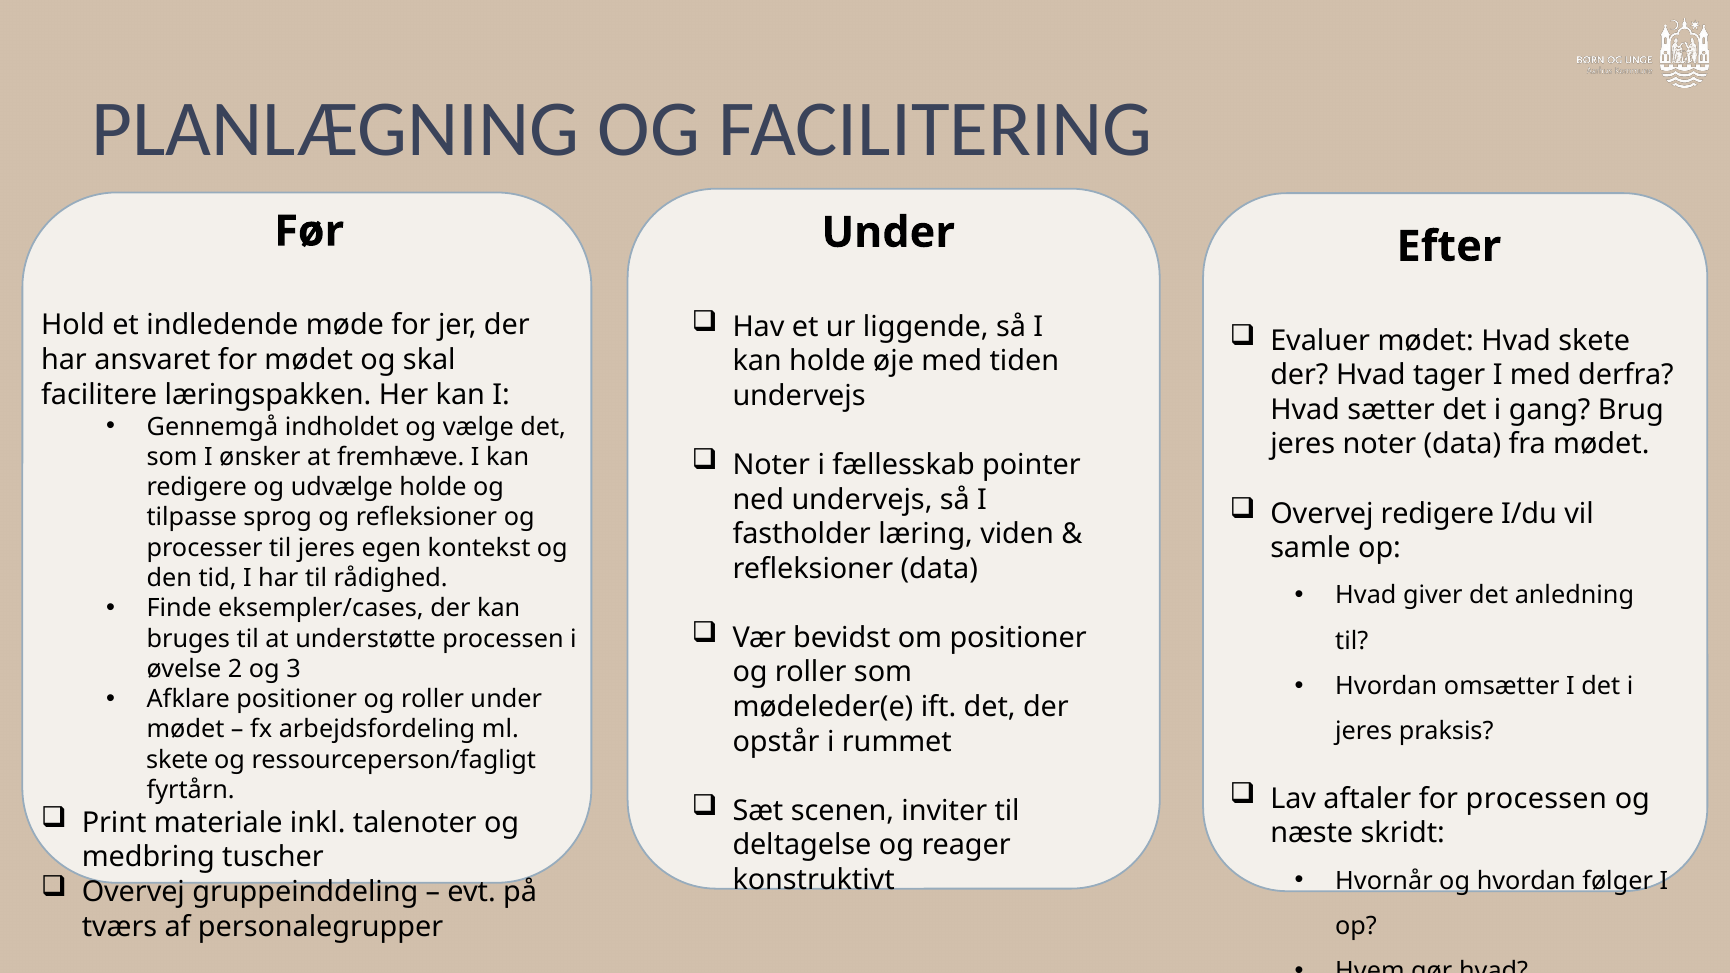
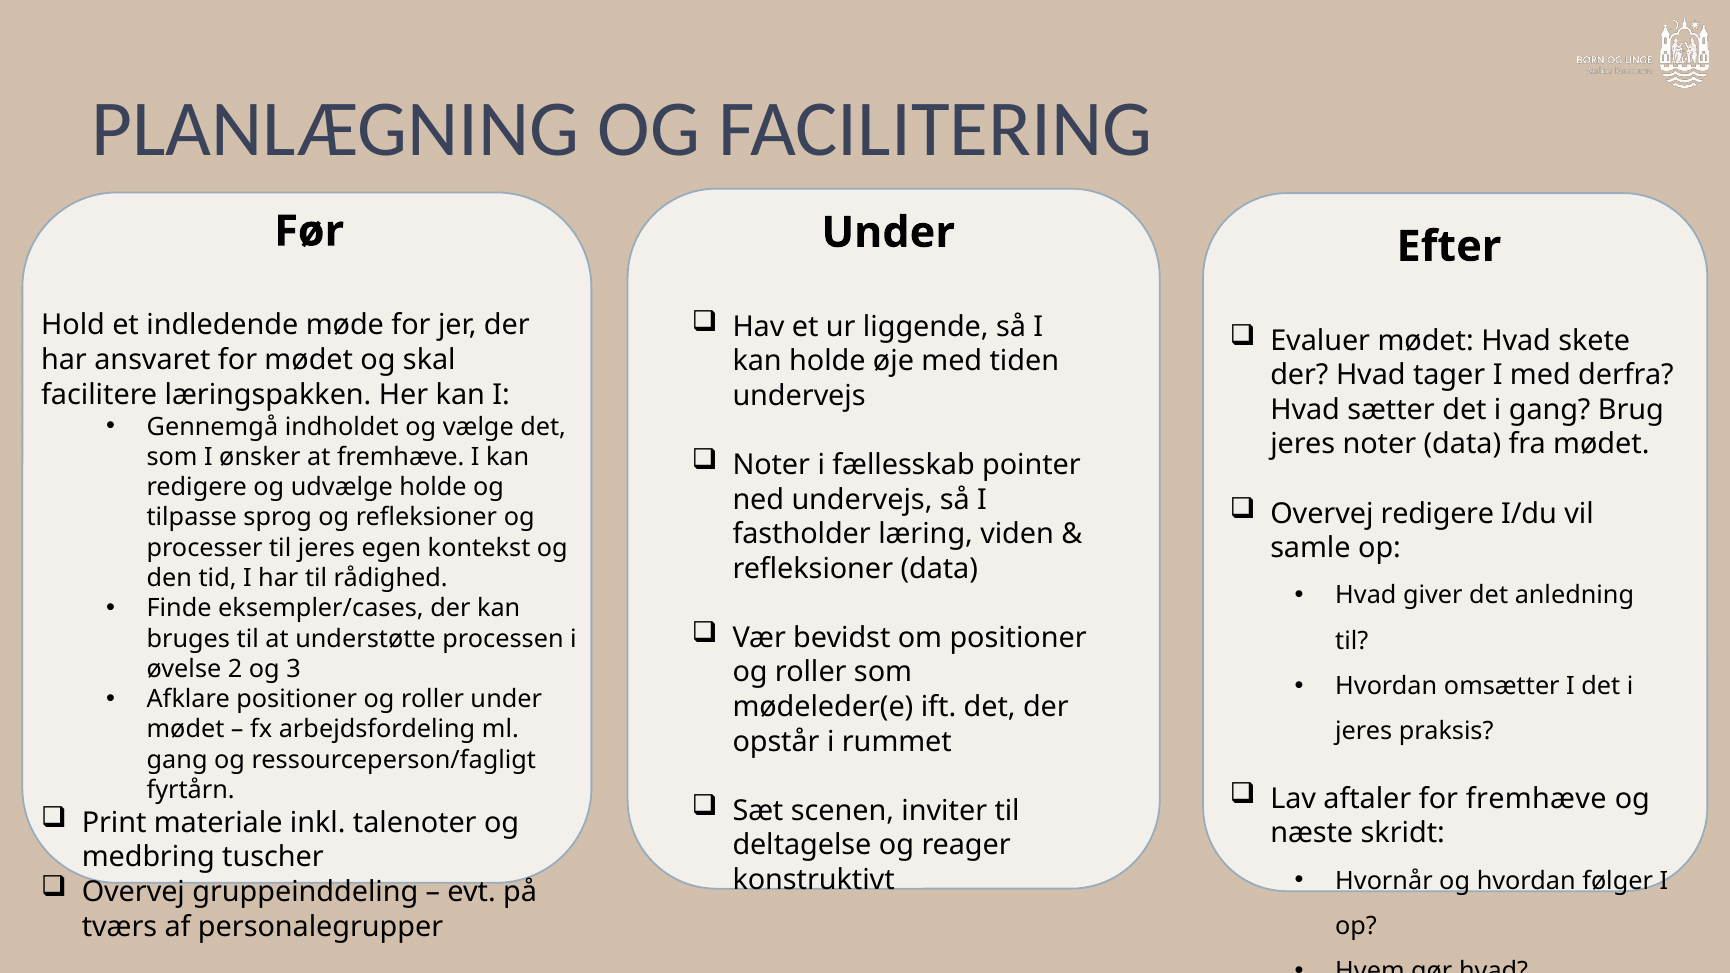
skete: skete -> gang (177, 760)
for processen: processen -> fremhæve (1536, 799)
